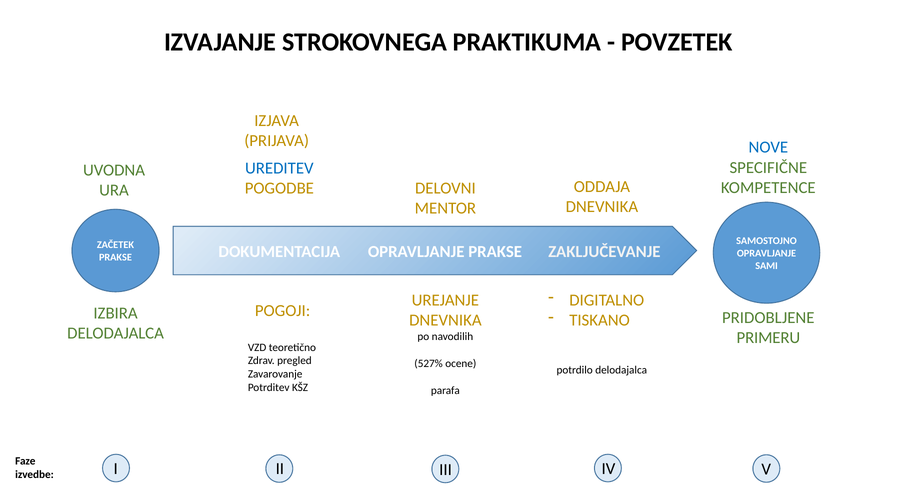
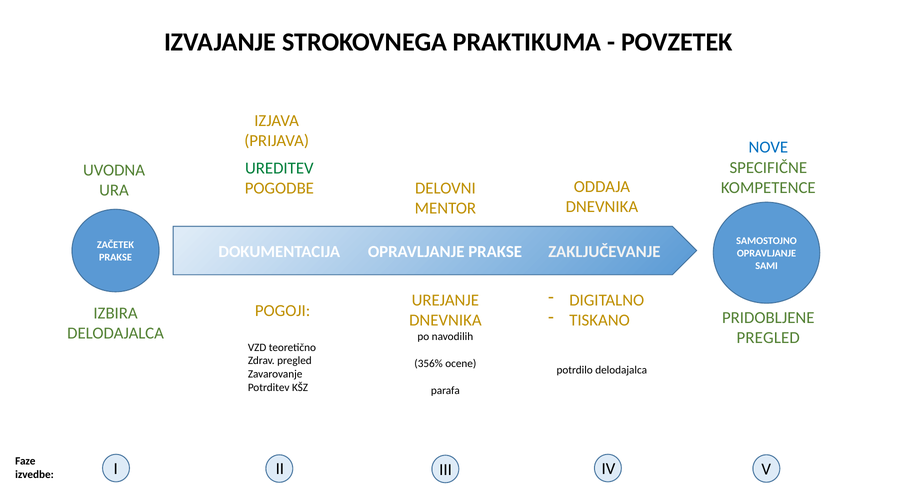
UREDITEV colour: blue -> green (279, 168)
PRIMERU: PRIMERU -> PREGLED (768, 338)
527%: 527% -> 356% (429, 364)
